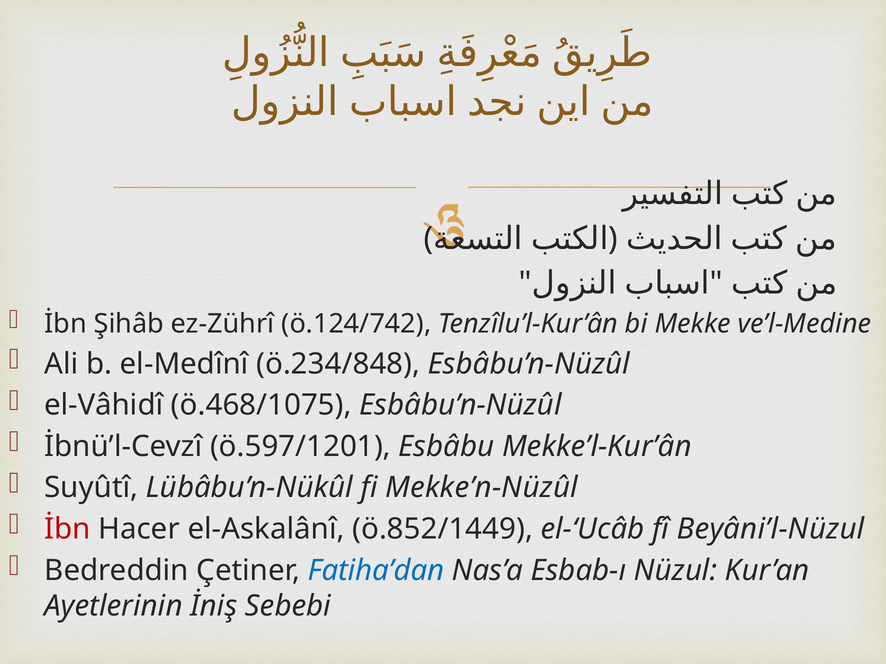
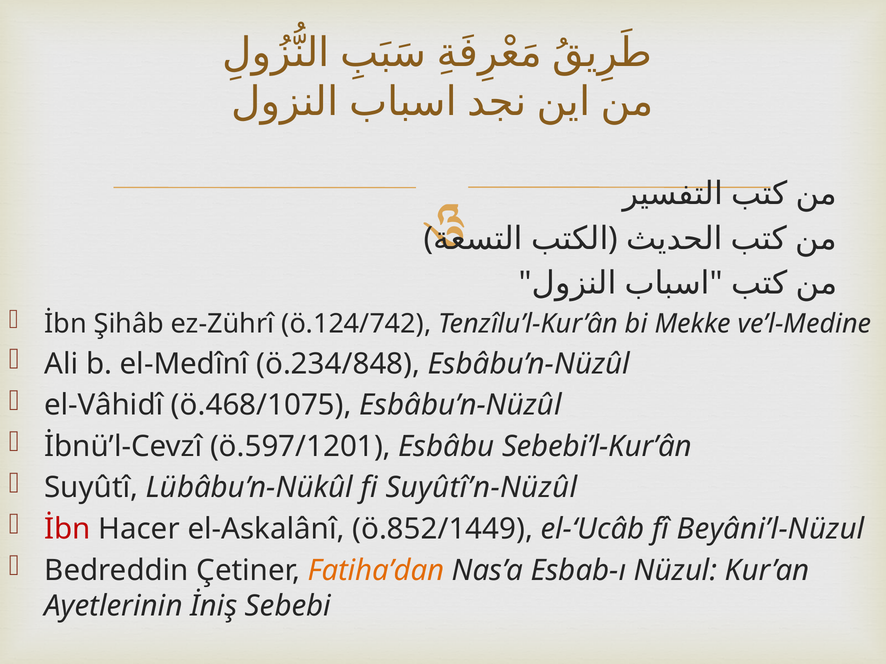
Mekke’l-Kur’ân: Mekke’l-Kur’ân -> Sebebi’l-Kur’ân (597, 447)
Mekke’n-Nüzûl: Mekke’n-Nüzûl -> Suyûtî’n-Nüzûl (482, 488)
Fatiha’dan colour: blue -> orange (376, 571)
